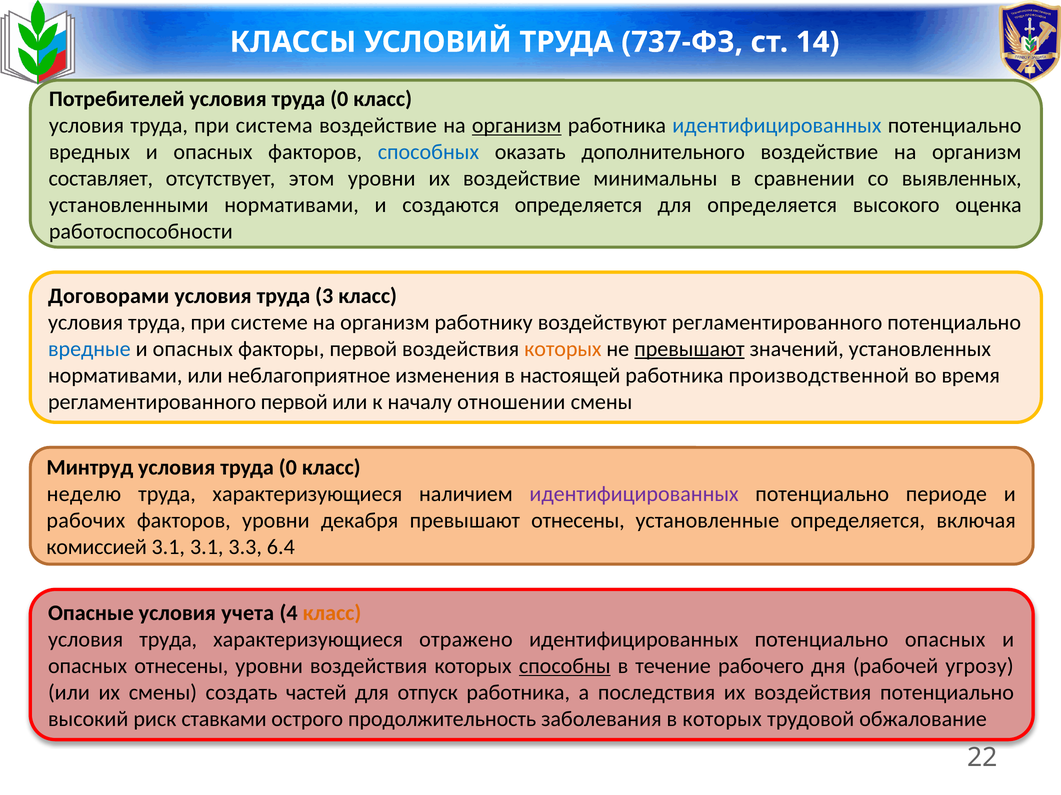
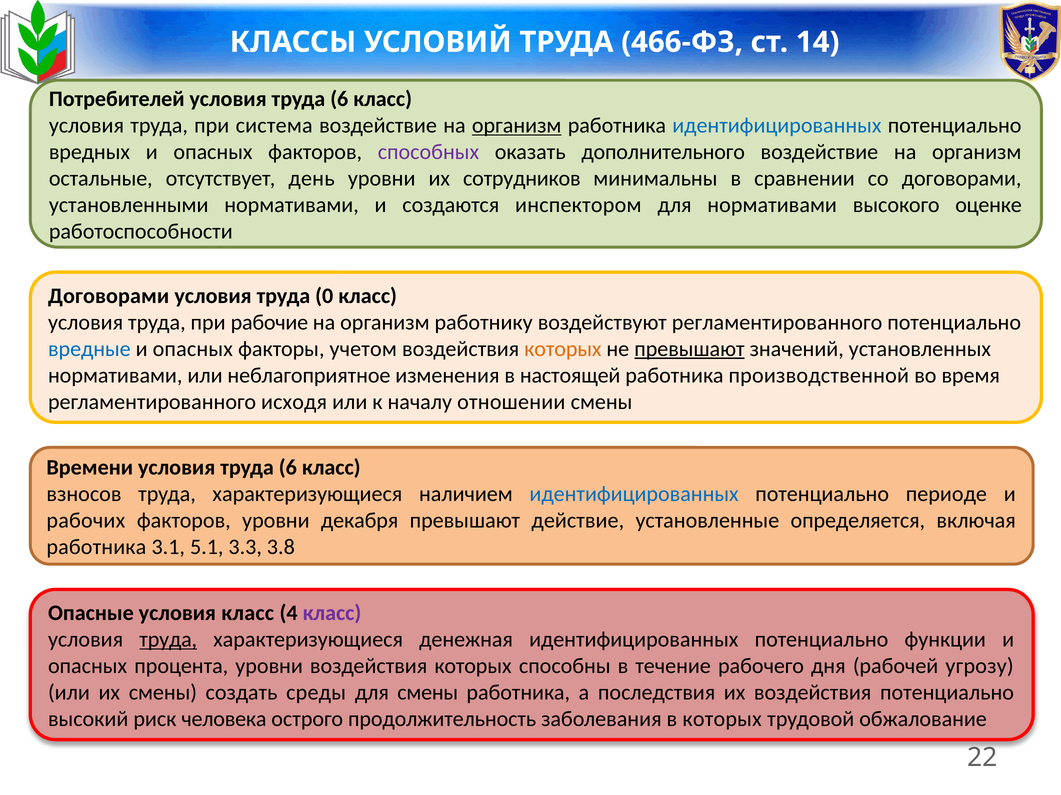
737-ФЗ: 737-ФЗ -> 466-ФЗ (682, 42)
0: 0 -> 6 (339, 99)
способных colour: blue -> purple (428, 152)
составляет: составляет -> остальные (101, 179)
этом: этом -> день (312, 179)
их воздействие: воздействие -> сотрудников (522, 179)
со выявленных: выявленных -> договорами (962, 179)
создаются определяется: определяется -> инспектором (578, 205)
для определяется: определяется -> нормативами (772, 205)
оценка: оценка -> оценке (989, 205)
3: 3 -> 0 (324, 296)
системе: системе -> рабочие (269, 323)
факторы первой: первой -> учетом (363, 349)
регламентированного первой: первой -> исходя (294, 402)
Минтруд: Минтруд -> Времени (90, 468)
0: 0 -> 6 (288, 468)
неделю: неделю -> взносов (84, 495)
идентифицированных colour: purple -> blue (634, 495)
превышают отнесены: отнесены -> действие (578, 521)
комиссией: комиссией -> работника (96, 548)
3.1 3.1: 3.1 -> 5.1 (207, 548)
6.4: 6.4 -> 3.8 (281, 548)
условия учета: учета -> класс (248, 614)
класс colour: orange -> purple (332, 614)
труда underline: none -> present (168, 640)
отражено: отражено -> денежная (466, 640)
потенциально опасных: опасных -> функции (945, 640)
опасных отнесены: отнесены -> процента (181, 667)
способны underline: present -> none (565, 667)
частей: частей -> среды (316, 693)
для отпуск: отпуск -> смены (428, 693)
ставками: ставками -> человека (224, 720)
